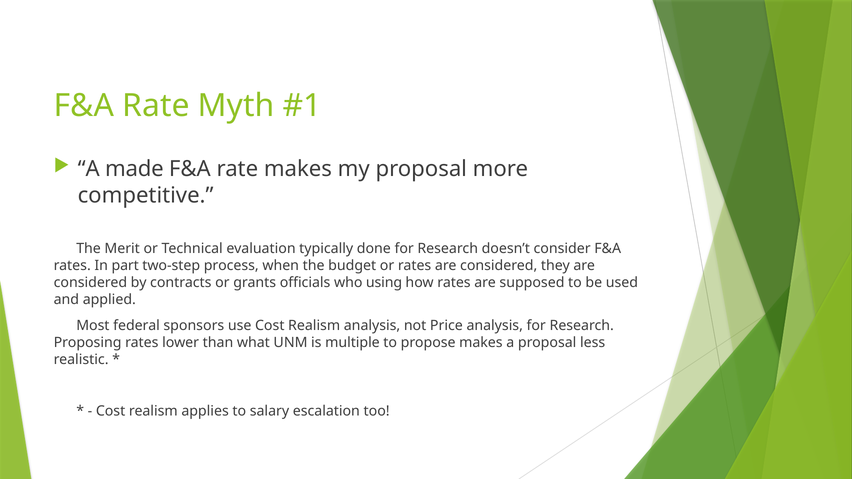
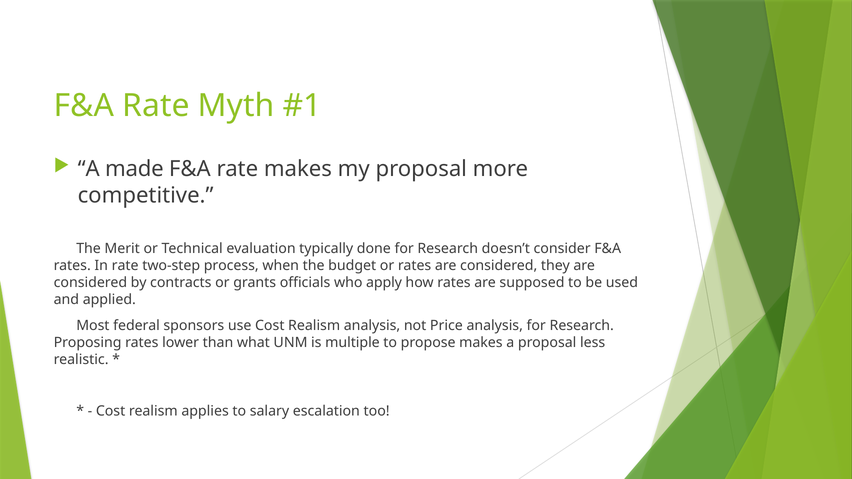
In part: part -> rate (125, 266)
using: using -> apply (384, 283)
